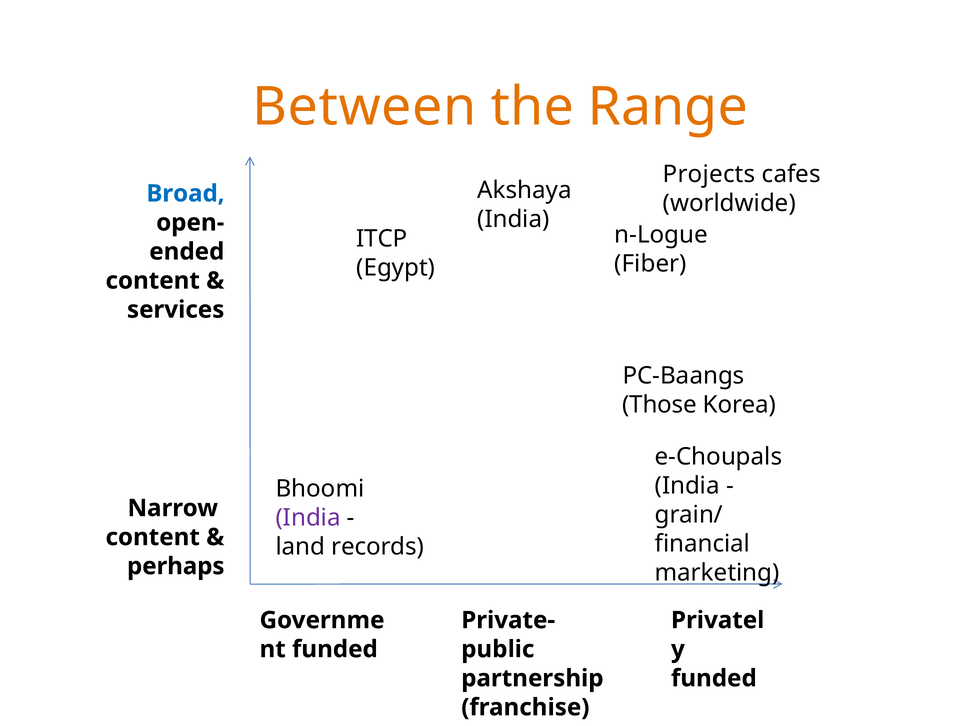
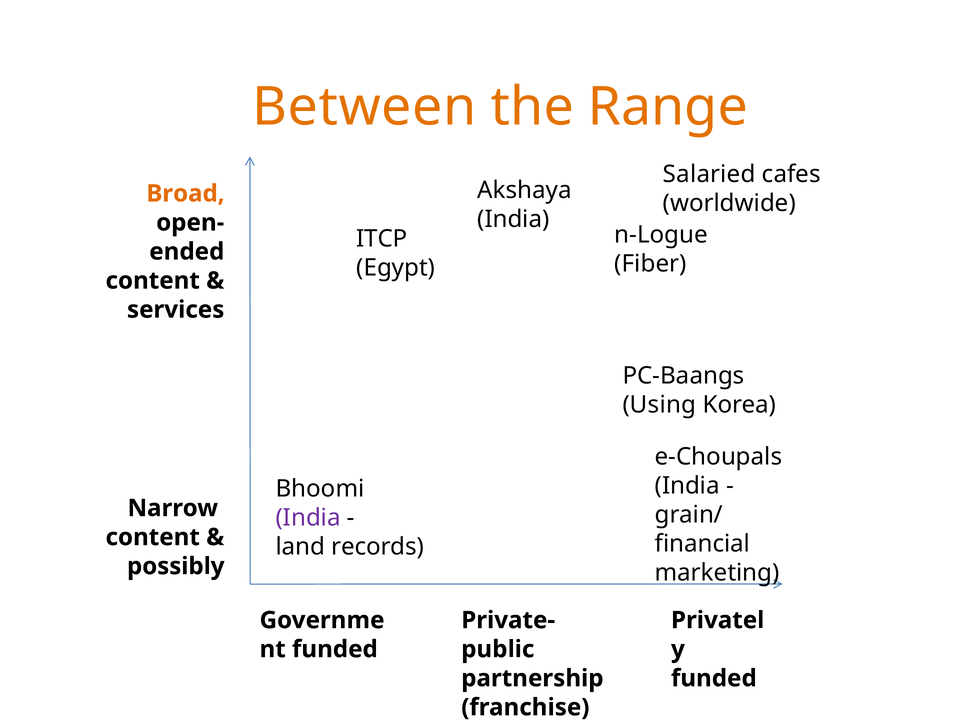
Projects: Projects -> Salaried (709, 174)
Broad colour: blue -> orange (185, 194)
Those: Those -> Using (659, 405)
perhaps: perhaps -> possibly (176, 566)
